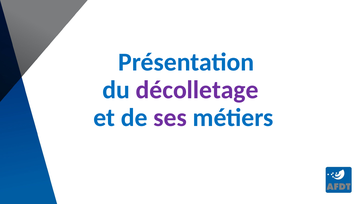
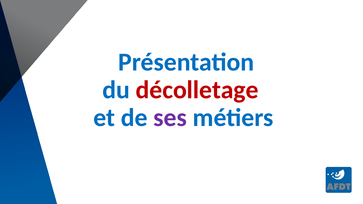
décolletage colour: purple -> red (197, 90)
